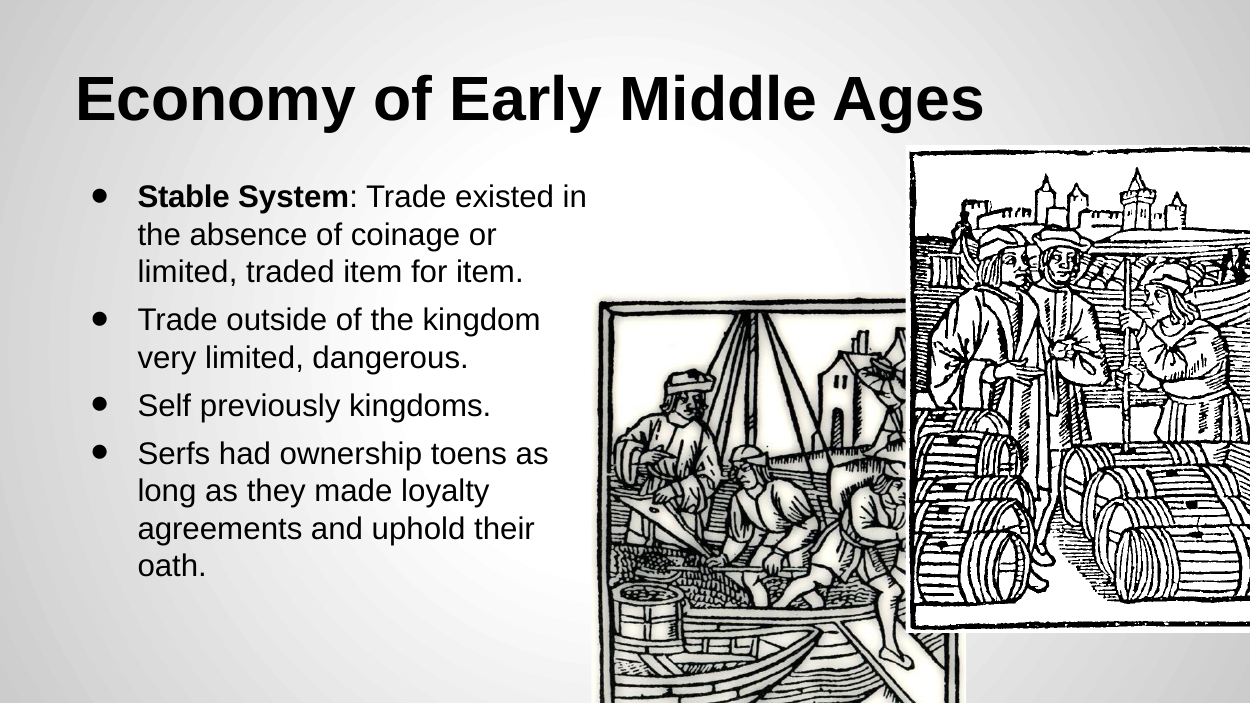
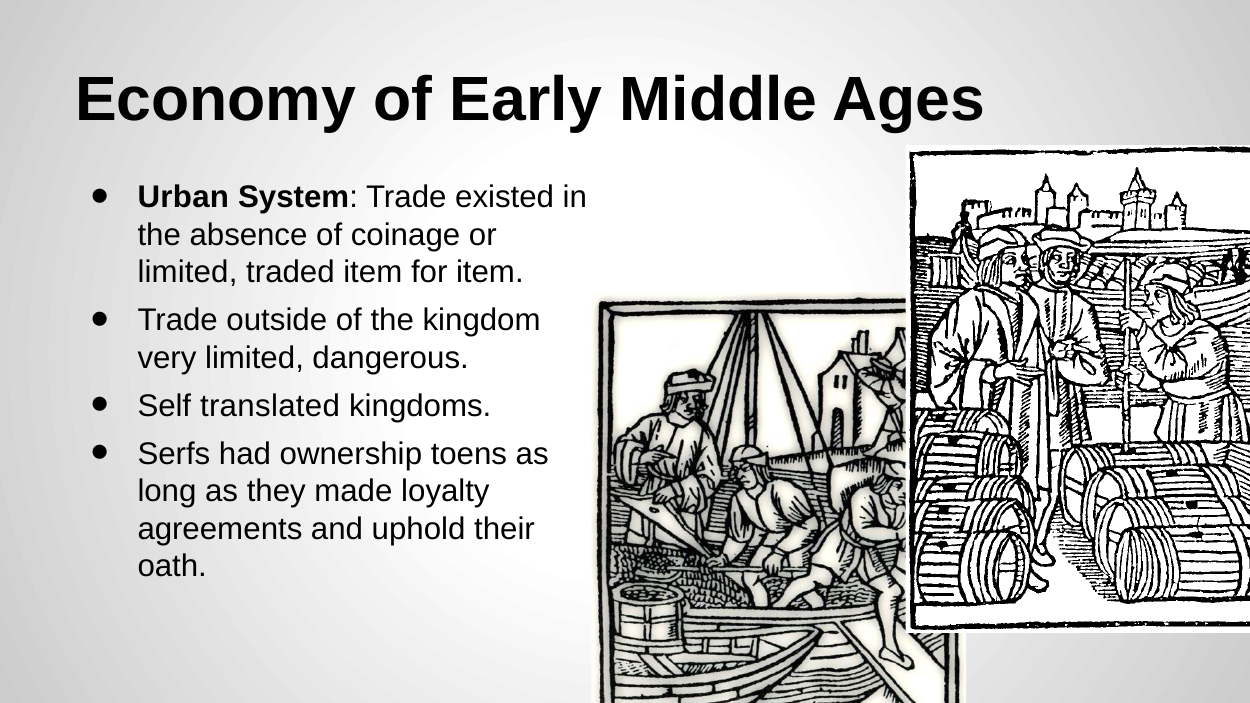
Stable: Stable -> Urban (183, 198)
previously: previously -> translated (270, 406)
